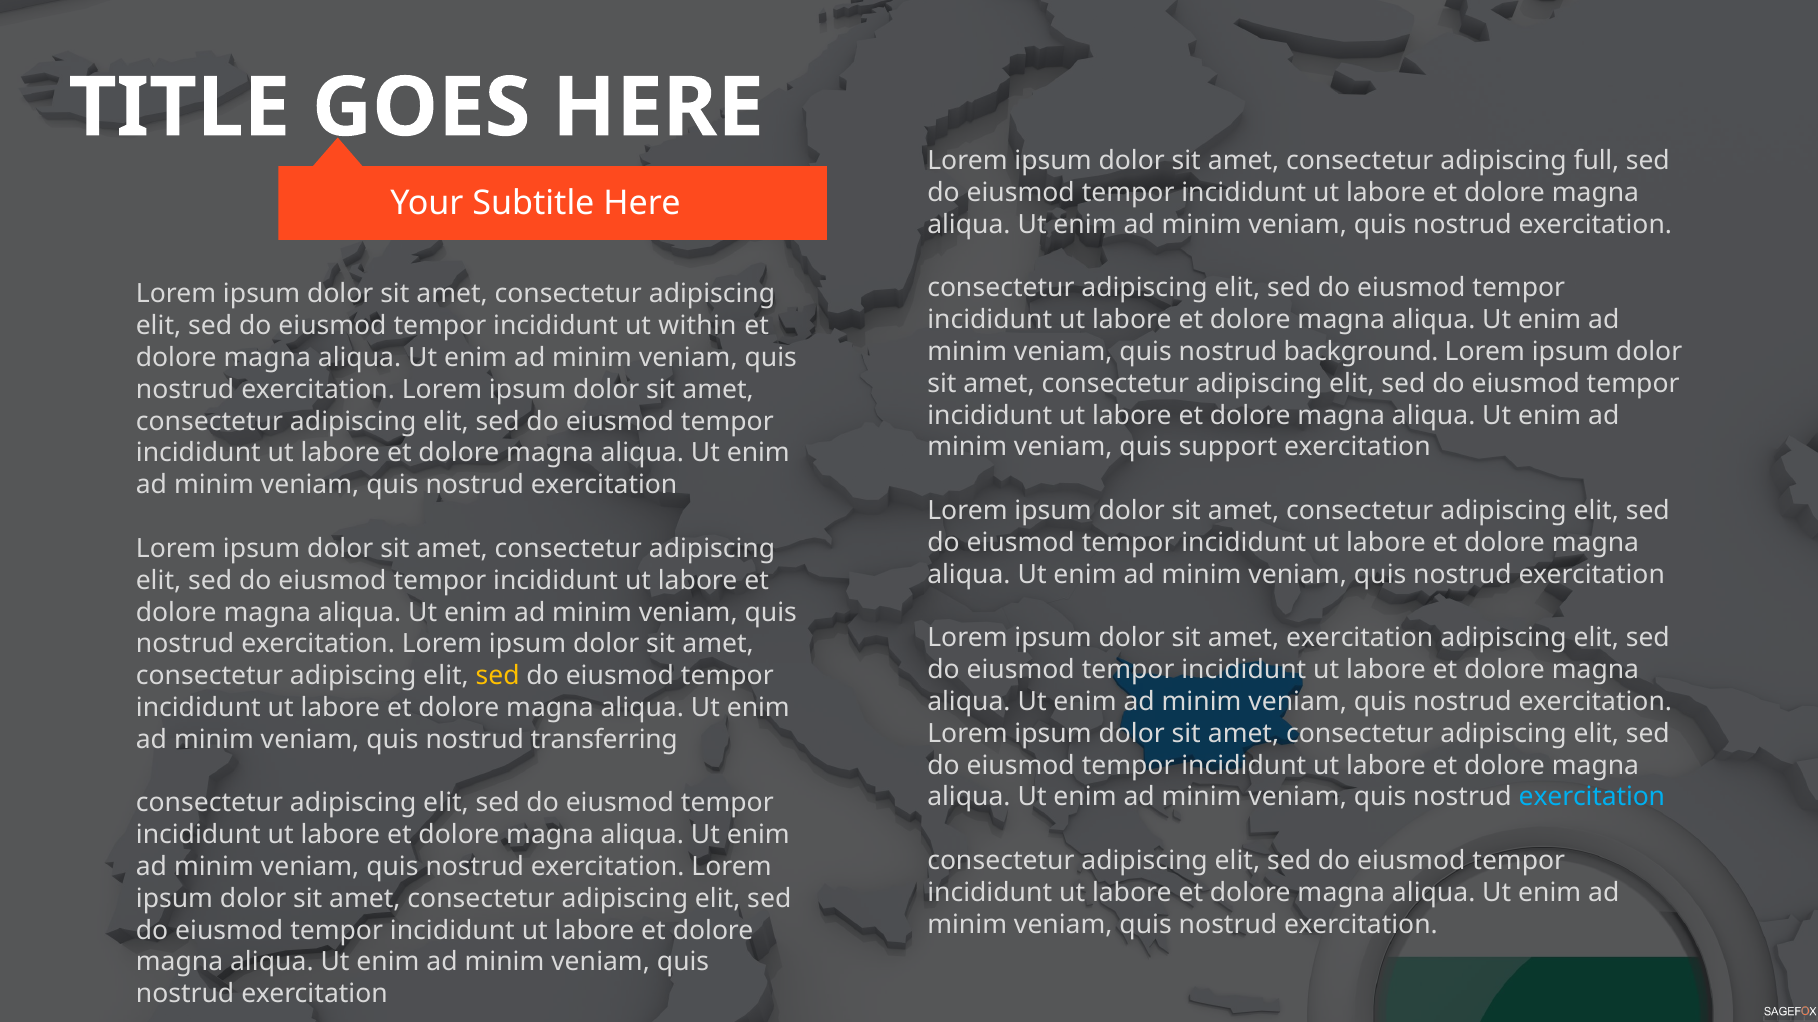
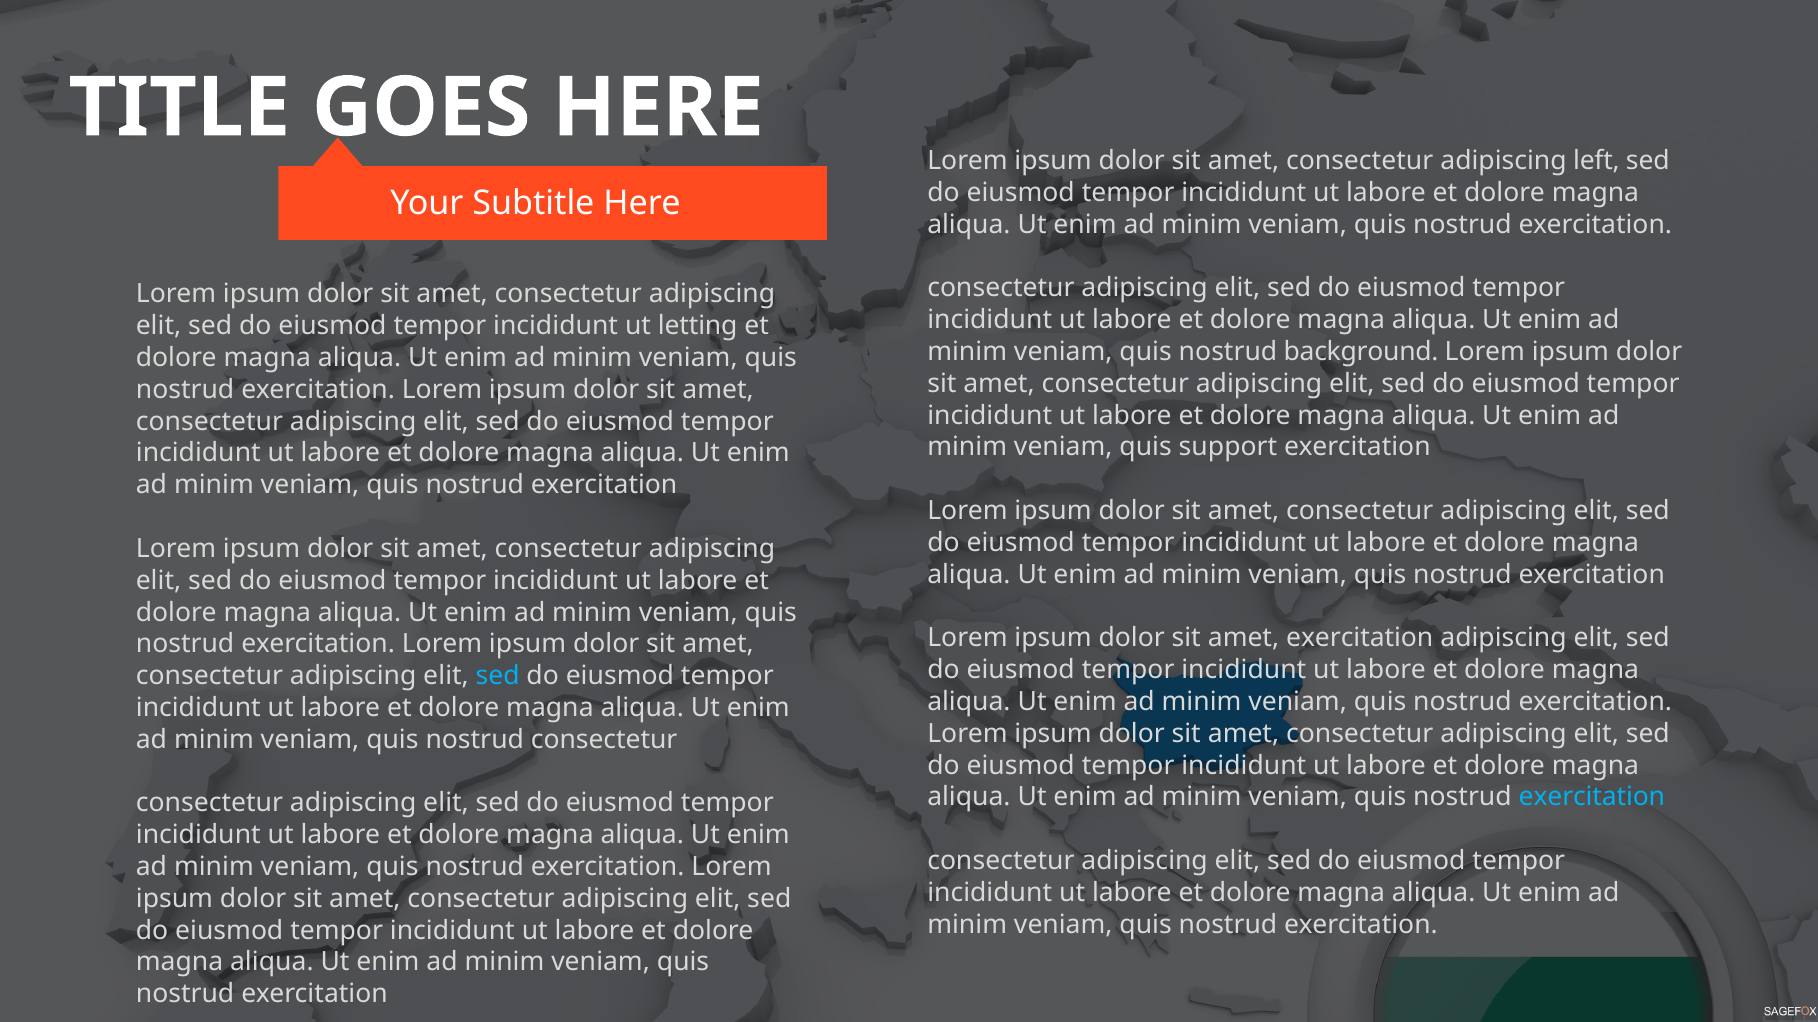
full: full -> left (1596, 161)
within: within -> letting (698, 326)
sed colour: yellow -> light blue (498, 676)
nostrud transferring: transferring -> consectetur (604, 740)
